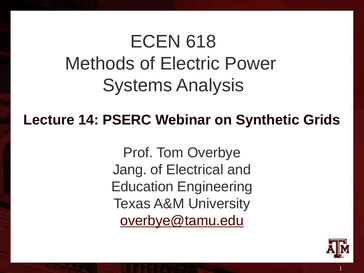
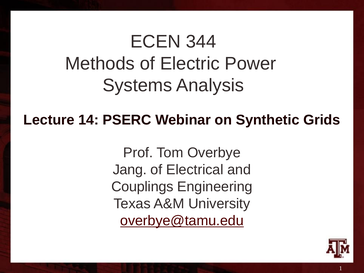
618: 618 -> 344 (201, 42)
Education: Education -> Couplings (142, 187)
